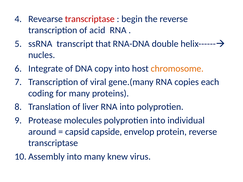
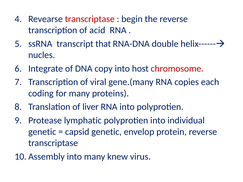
chromosome colour: orange -> red (177, 69)
molecules: molecules -> lymphatic (83, 121)
around: around -> genetic (42, 132)
capsid capside: capside -> genetic (107, 132)
